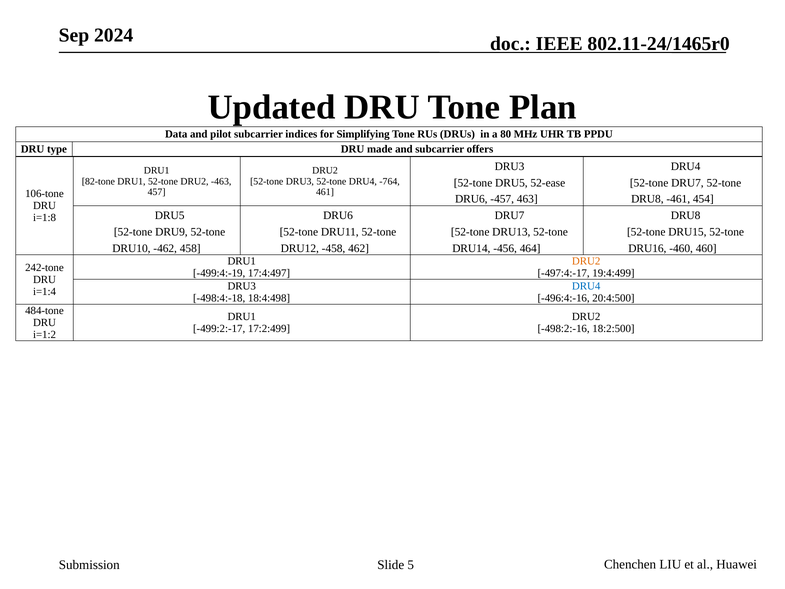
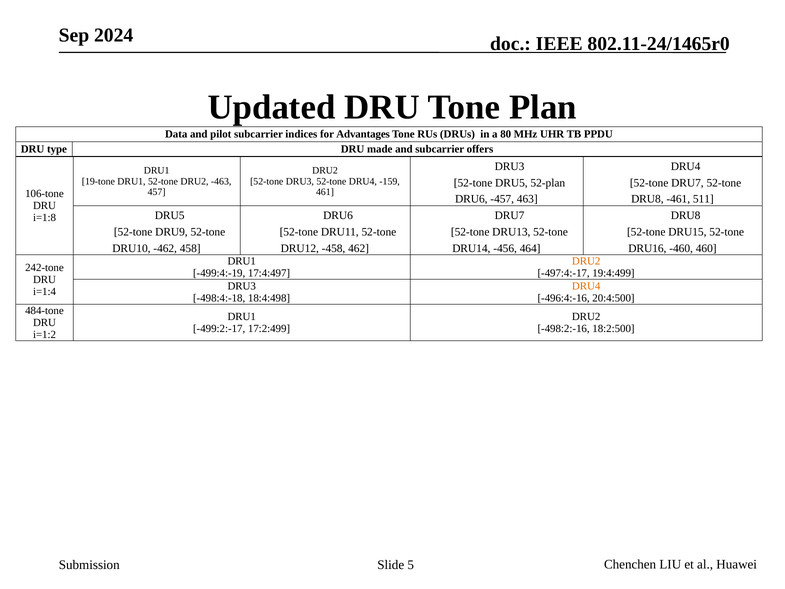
Simplifying: Simplifying -> Advantages (363, 134)
82-tone: 82-tone -> 19-tone (98, 181)
-764: -764 -> -159 (390, 181)
52-ease: 52-ease -> 52-plan (548, 183)
454: 454 -> 511 (703, 199)
DRU4 colour: blue -> orange (586, 286)
